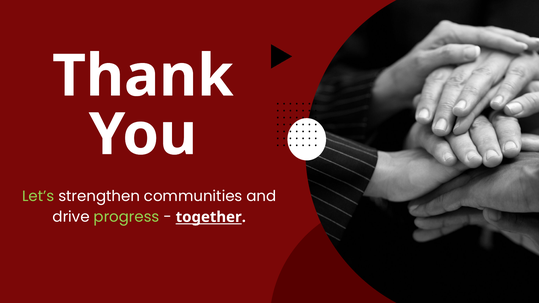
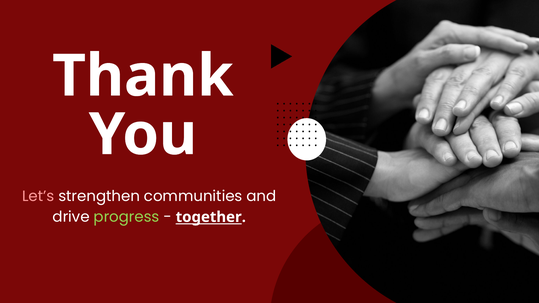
Let’s colour: light green -> pink (38, 196)
